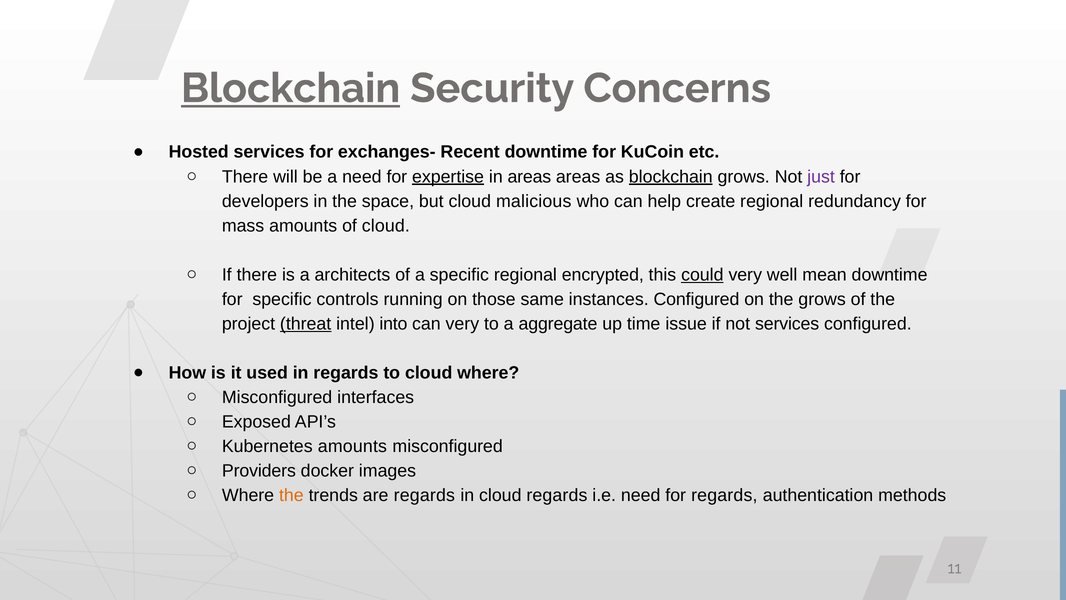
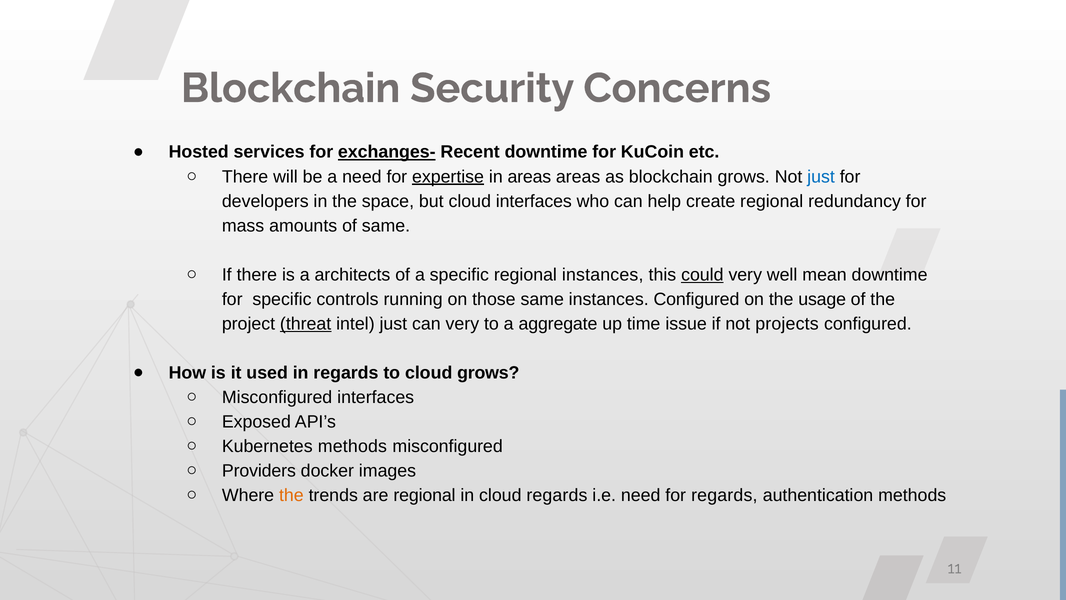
Blockchain underline: present -> none (291, 88)
exchanges- underline: none -> present (387, 152)
blockchain underline: present -> none (671, 177)
just colour: purple -> blue (821, 177)
cloud malicious: malicious -> interfaces (534, 201)
of cloud: cloud -> same (386, 226)
regional encrypted: encrypted -> instances (603, 275)
the grows: grows -> usage (822, 299)
intel into: into -> just (393, 324)
not services: services -> projects (787, 324)
cloud where: where -> grows (488, 373)
Kubernetes amounts: amounts -> methods (352, 446)
are regards: regards -> regional (424, 495)
